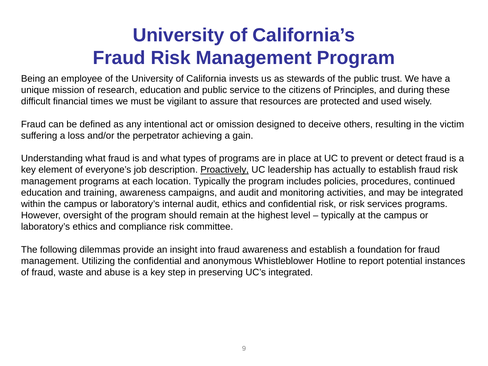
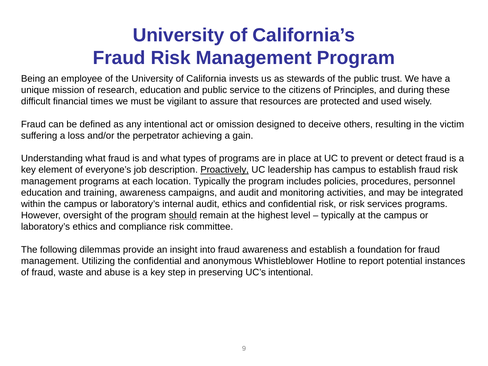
has actually: actually -> campus (349, 170)
continued: continued -> personnel (434, 181)
should underline: none -> present (183, 215)
UC’s integrated: integrated -> intentional (291, 272)
